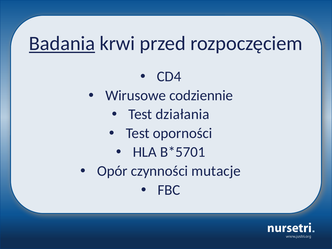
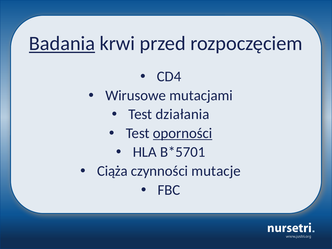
codziennie: codziennie -> mutacjami (201, 95)
oporności underline: none -> present (183, 133)
Opór: Opór -> Ciąża (112, 171)
